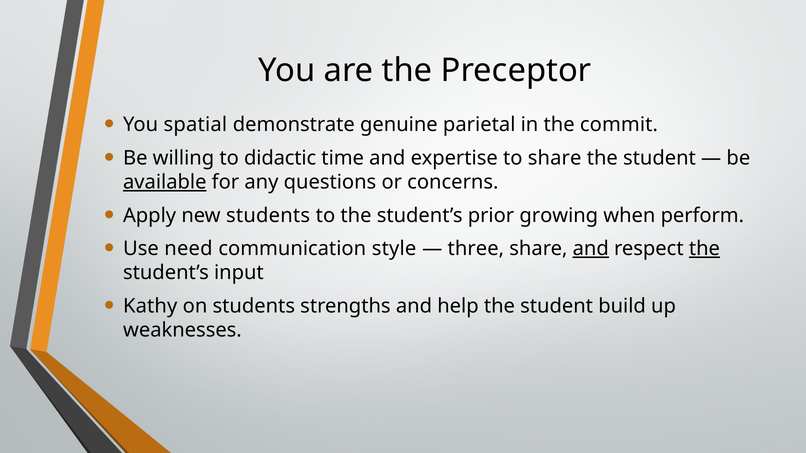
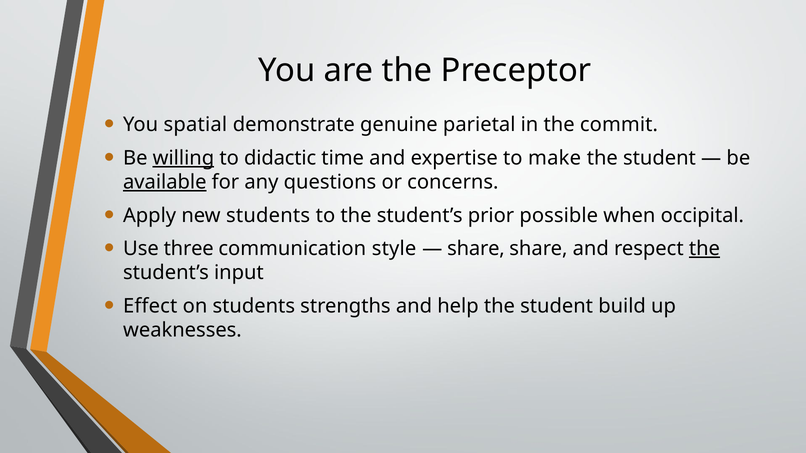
willing underline: none -> present (183, 158)
to share: share -> make (555, 158)
growing: growing -> possible (559, 216)
perform: perform -> occipital (702, 216)
need: need -> three (189, 249)
three: three -> share (476, 249)
and underline: present -> none (591, 249)
Kathy: Kathy -> Effect (150, 306)
